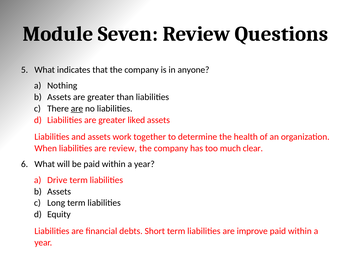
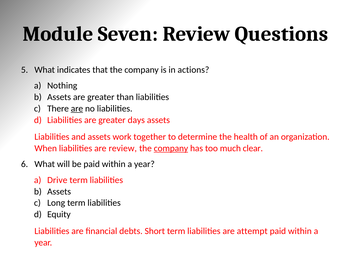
anyone: anyone -> actions (193, 70)
liked: liked -> days (136, 120)
company underline: none -> present (171, 148)
improve: improve -> attempt (252, 231)
